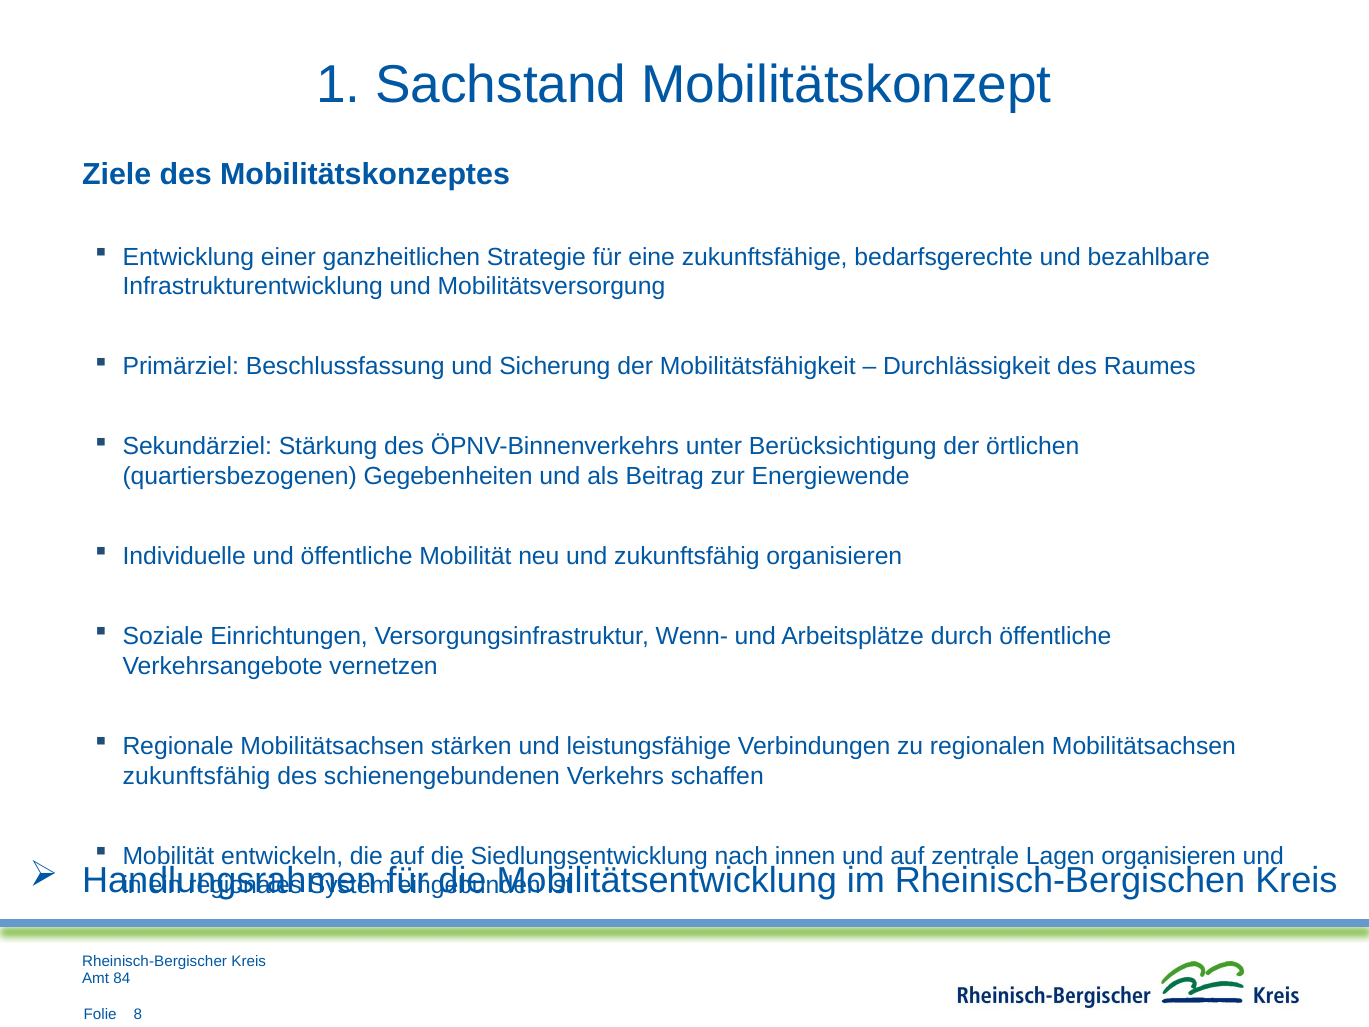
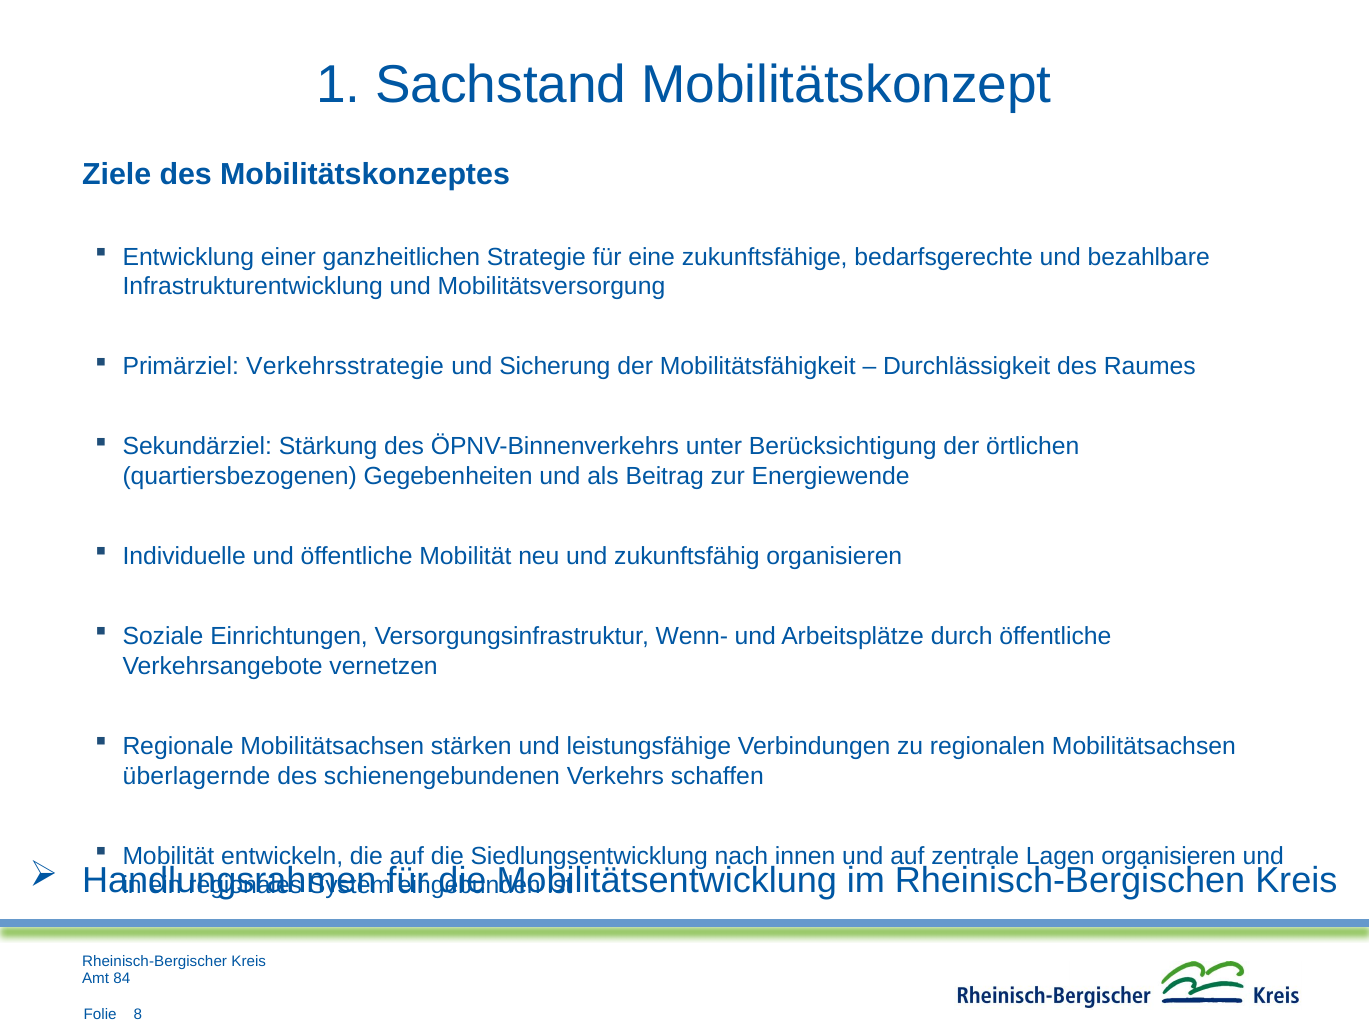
Beschlussfassung: Beschlussfassung -> Verkehrsstrategie (345, 367)
zukunftsfähig: zukunftsfähig -> überlagernde (196, 776)
